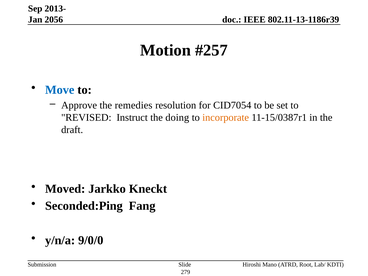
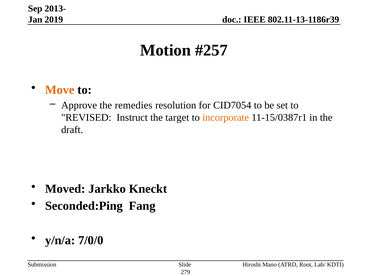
2056: 2056 -> 2019 (54, 20)
Move colour: blue -> orange (60, 90)
doing: doing -> target (177, 117)
9/0/0: 9/0/0 -> 7/0/0 (91, 240)
